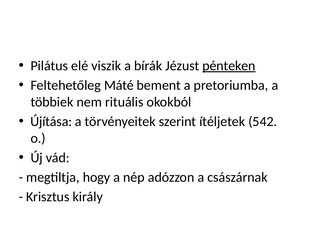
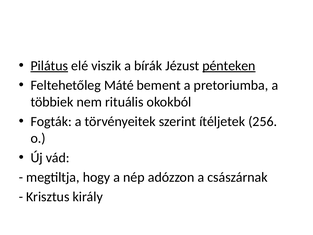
Pilátus underline: none -> present (49, 66)
Újítása: Újítása -> Fogták (51, 121)
542: 542 -> 256 (263, 121)
